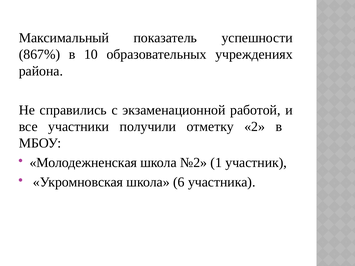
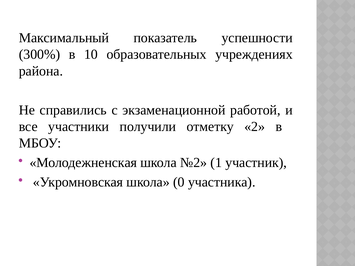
867%: 867% -> 300% (40, 54)
6: 6 -> 0 (179, 182)
